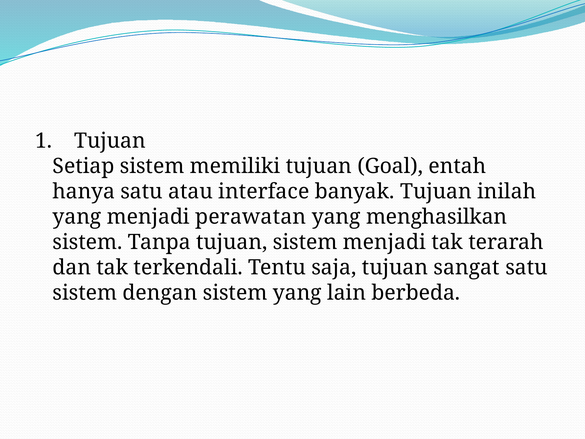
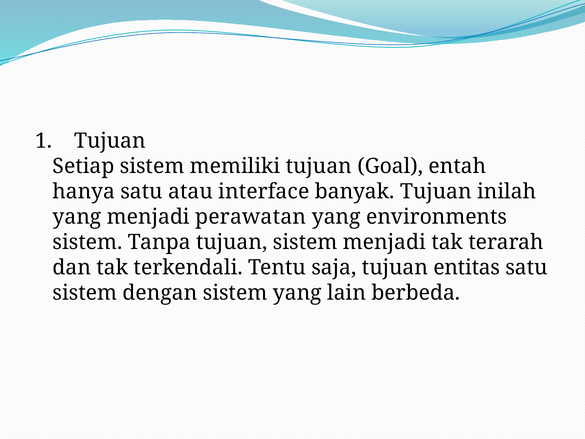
menghasilkan: menghasilkan -> environments (437, 217)
sangat: sangat -> entitas (467, 268)
